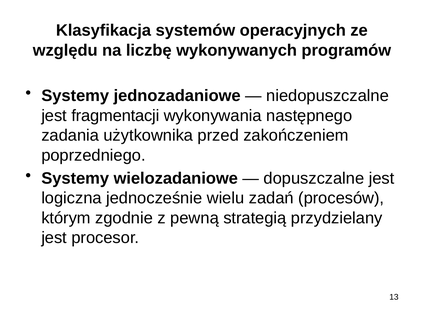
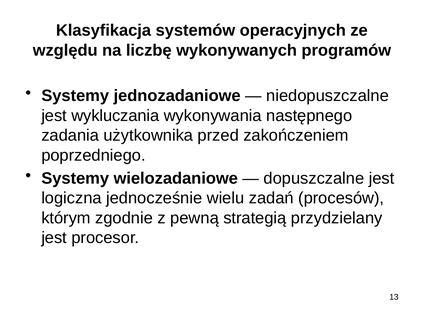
fragmentacji: fragmentacji -> wykluczania (115, 116)
